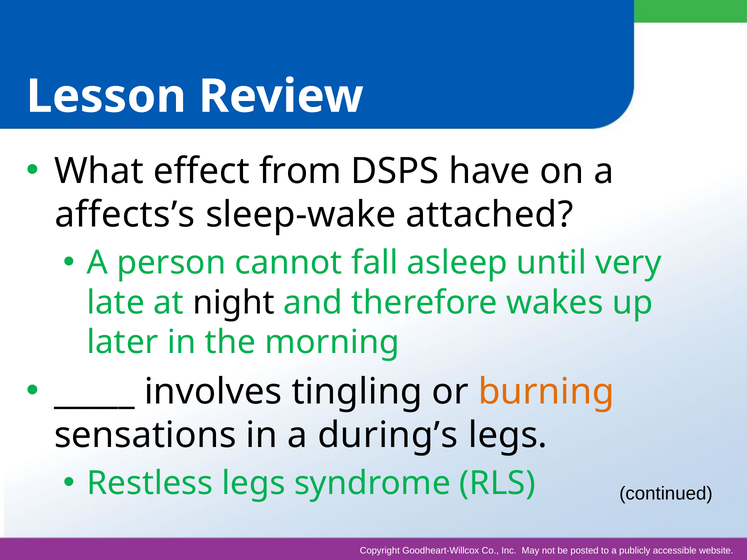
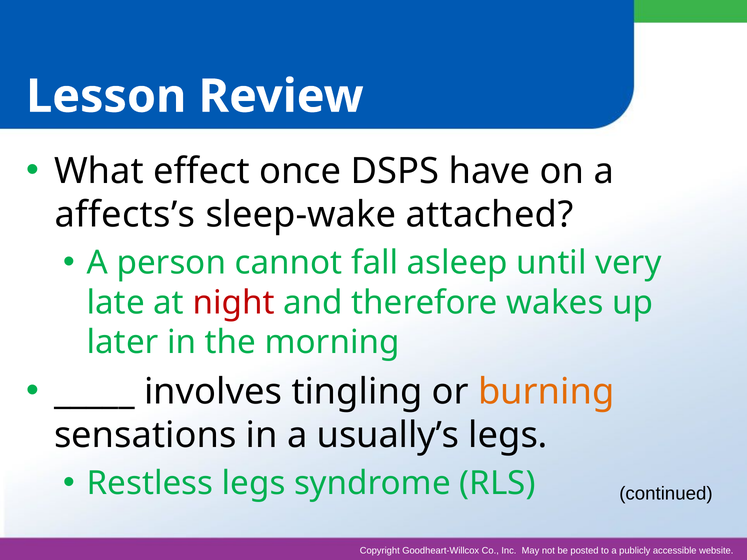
from: from -> once (300, 171)
night colour: black -> red (234, 303)
during’s: during’s -> usually’s (388, 435)
